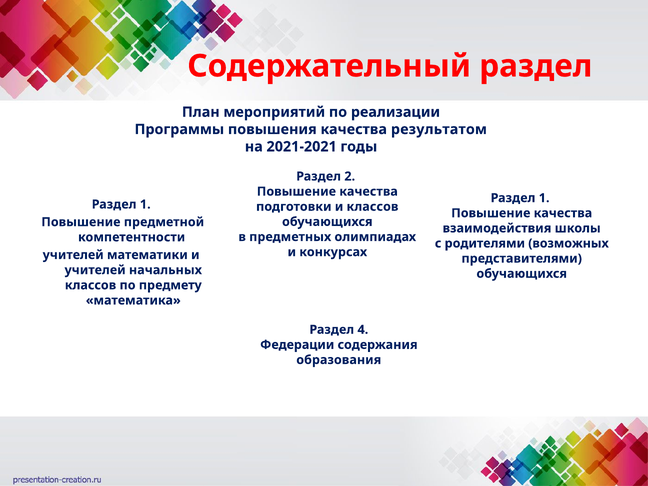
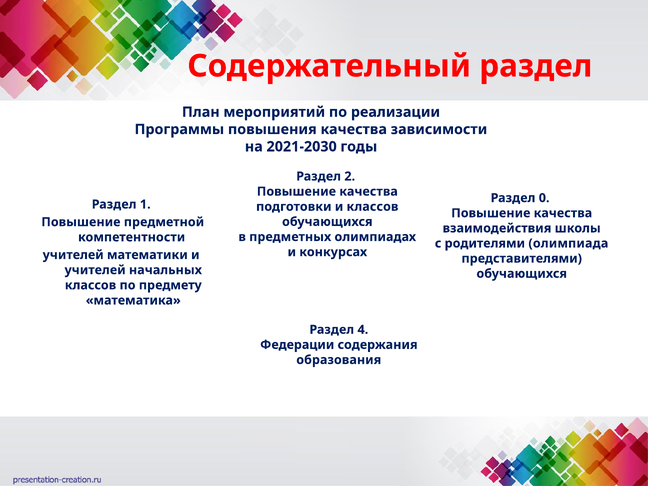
результатом: результатом -> зависимости (439, 129)
2021-2021: 2021-2021 -> 2021-2030 (302, 147)
1: 1 -> 0 (544, 198)
возможных: возможных -> олимпиада (568, 243)
